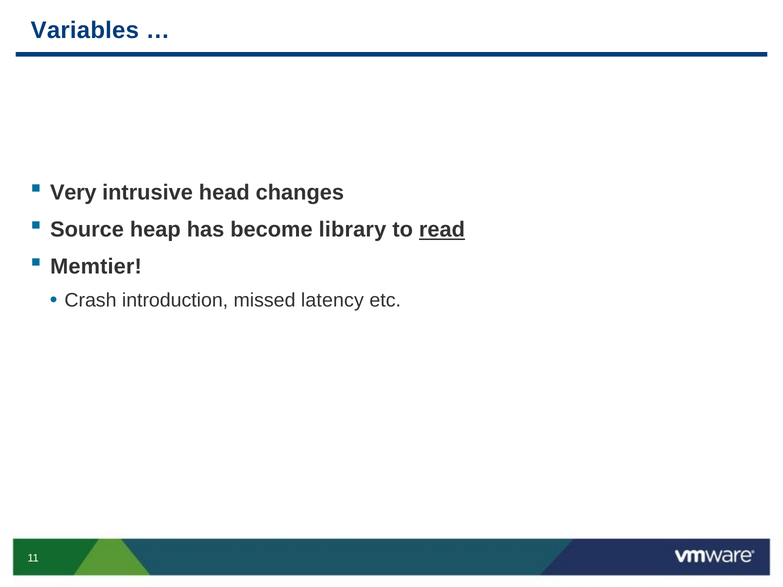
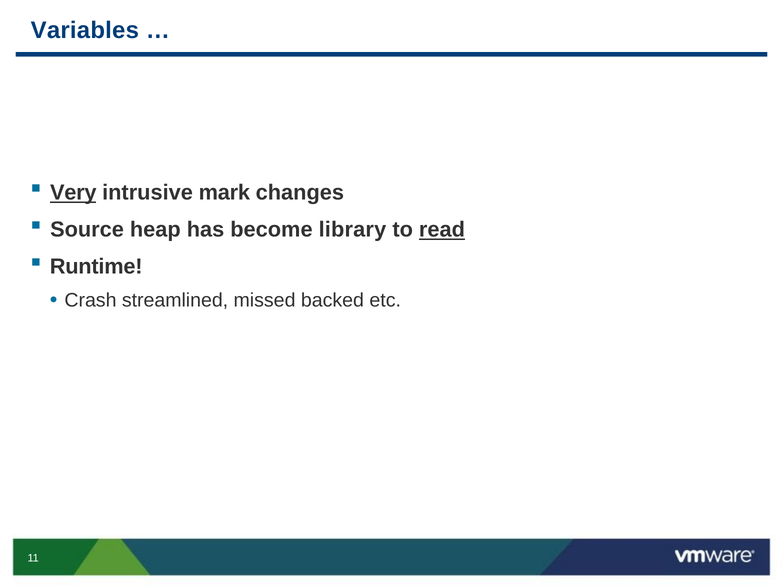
Very underline: none -> present (73, 193)
head: head -> mark (224, 193)
Memtier: Memtier -> Runtime (96, 267)
introduction: introduction -> streamlined (175, 301)
latency: latency -> backed (332, 301)
